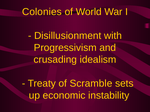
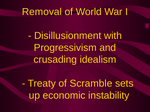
Colonies: Colonies -> Removal (42, 12)
